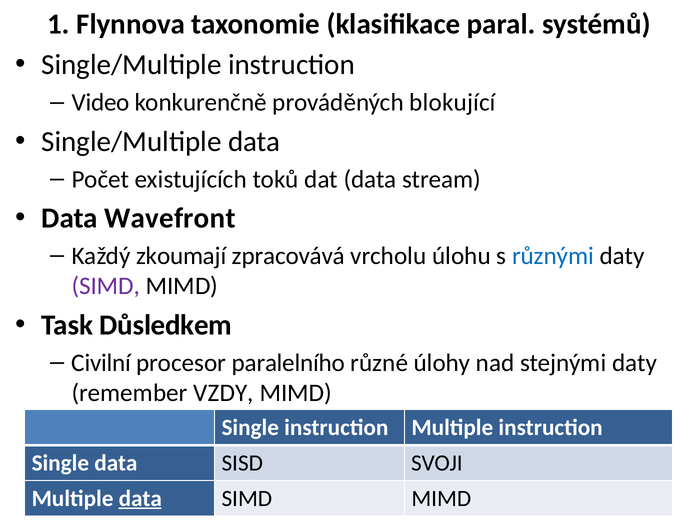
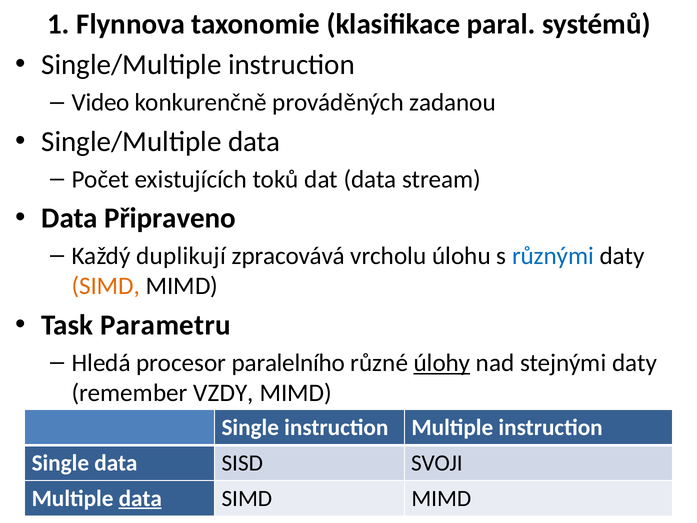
blokující: blokující -> zadanou (453, 102)
Wavefront: Wavefront -> Připraveno (170, 218)
zkoumají: zkoumají -> duplikují (181, 256)
SIMD colour: purple -> orange (106, 286)
Důsledkem: Důsledkem -> Parametru (165, 325)
Civilní: Civilní -> Hledá (101, 363)
úlohy underline: none -> present (442, 363)
